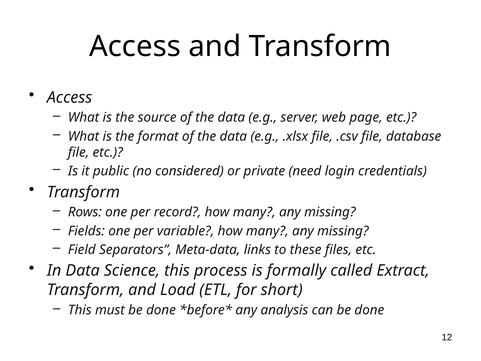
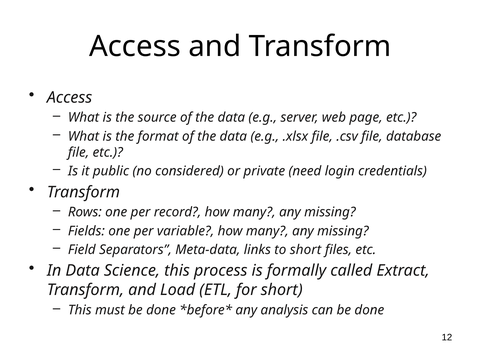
to these: these -> short (306, 249)
